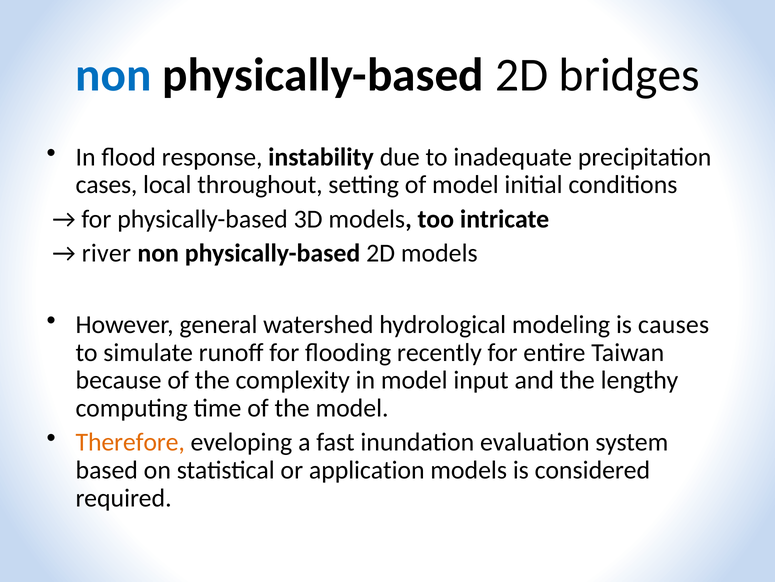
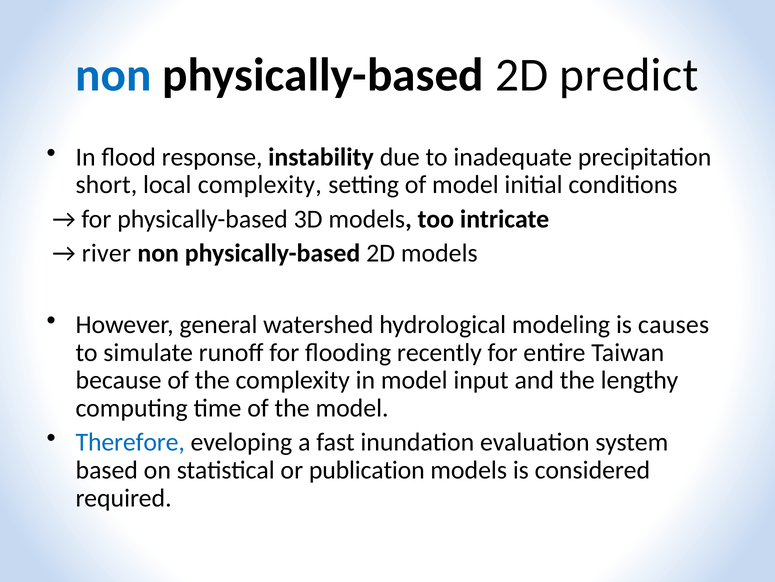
bridges: bridges -> predict (629, 75)
cases: cases -> short (106, 185)
local throughout: throughout -> complexity (260, 185)
Therefore colour: orange -> blue (130, 442)
application: application -> publication (367, 470)
